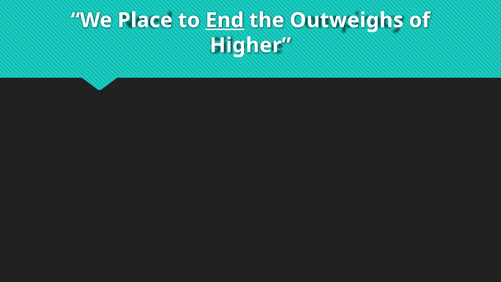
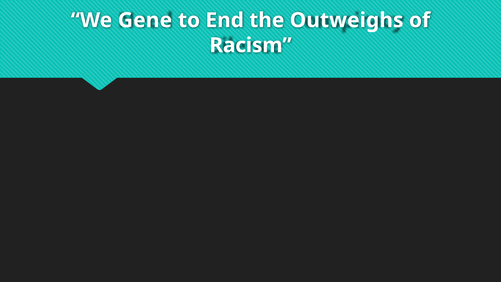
Place: Place -> Gene (145, 20)
End underline: present -> none (225, 20)
Higher: Higher -> Racism (251, 45)
